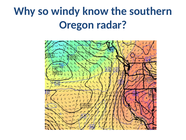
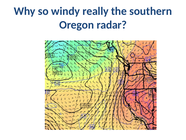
know: know -> really (96, 11)
